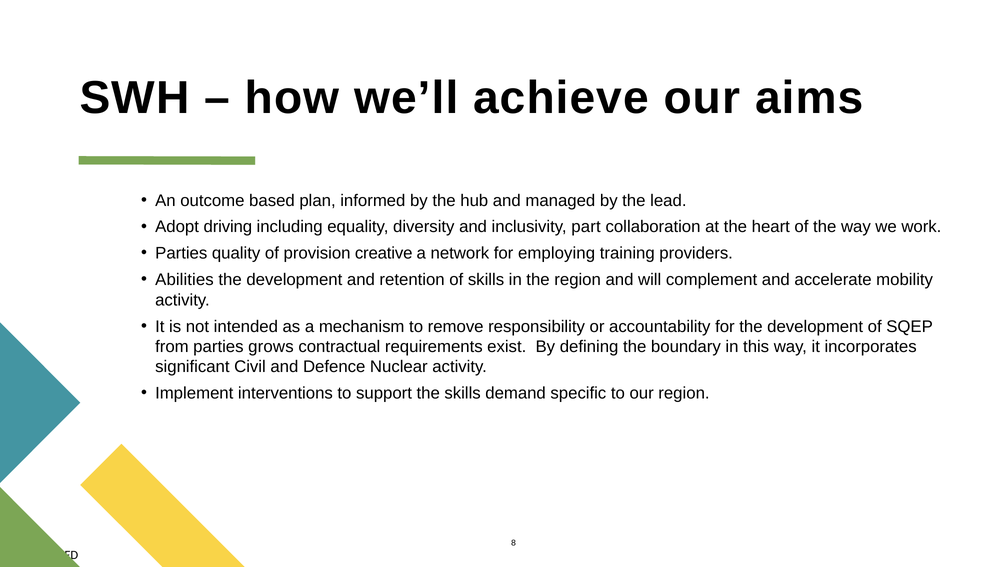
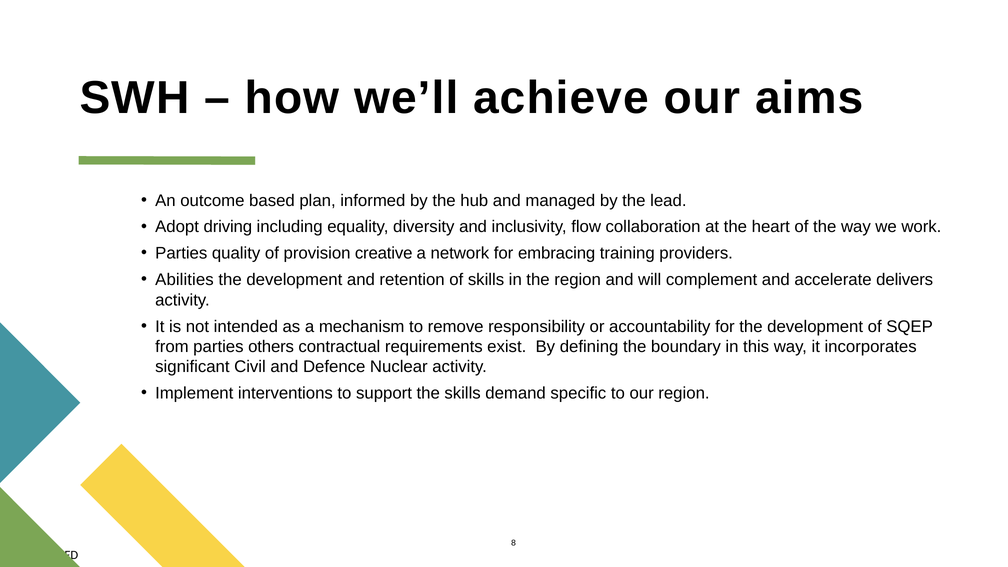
part: part -> flow (586, 227)
employing: employing -> embracing (557, 253)
mobility: mobility -> delivers (905, 280)
grows: grows -> others (271, 347)
